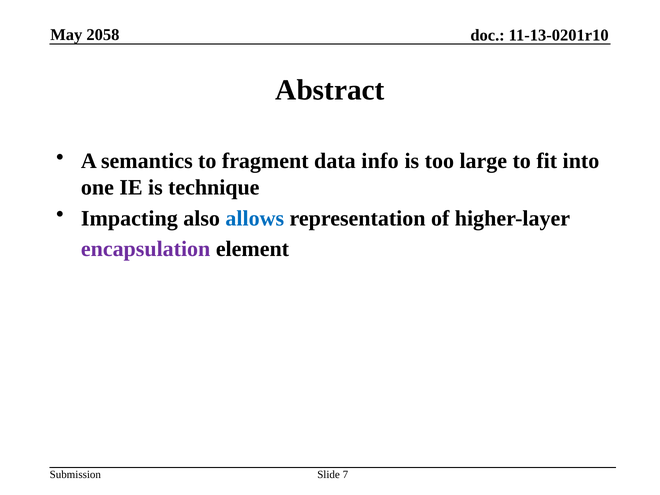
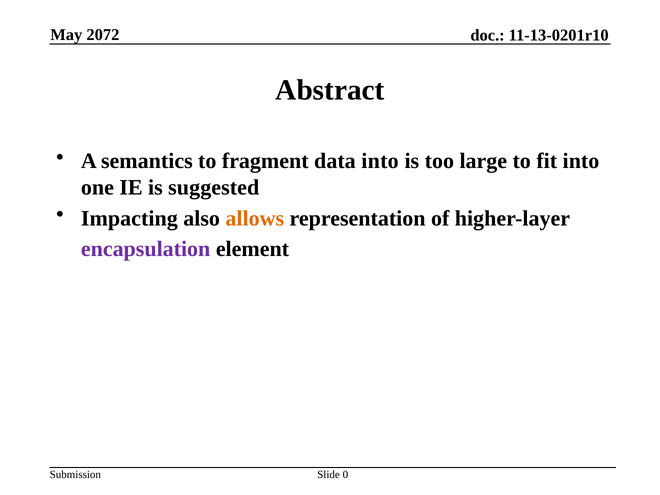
2058: 2058 -> 2072 (103, 35)
data info: info -> into (380, 161)
technique: technique -> suggested (214, 187)
allows colour: blue -> orange (255, 218)
7: 7 -> 0 (345, 475)
